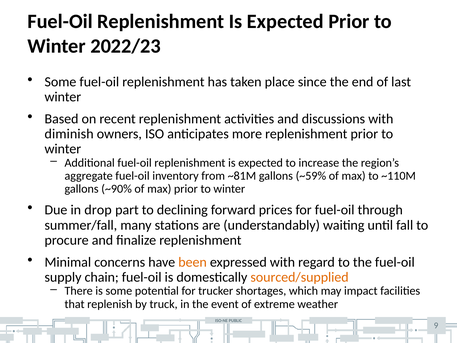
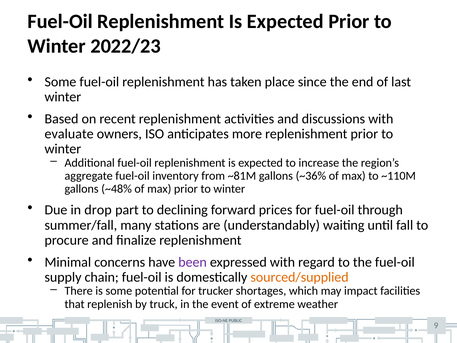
diminish: diminish -> evaluate (69, 134)
~59%: ~59% -> ~36% (311, 176)
~90%: ~90% -> ~48% (117, 189)
been colour: orange -> purple (193, 262)
